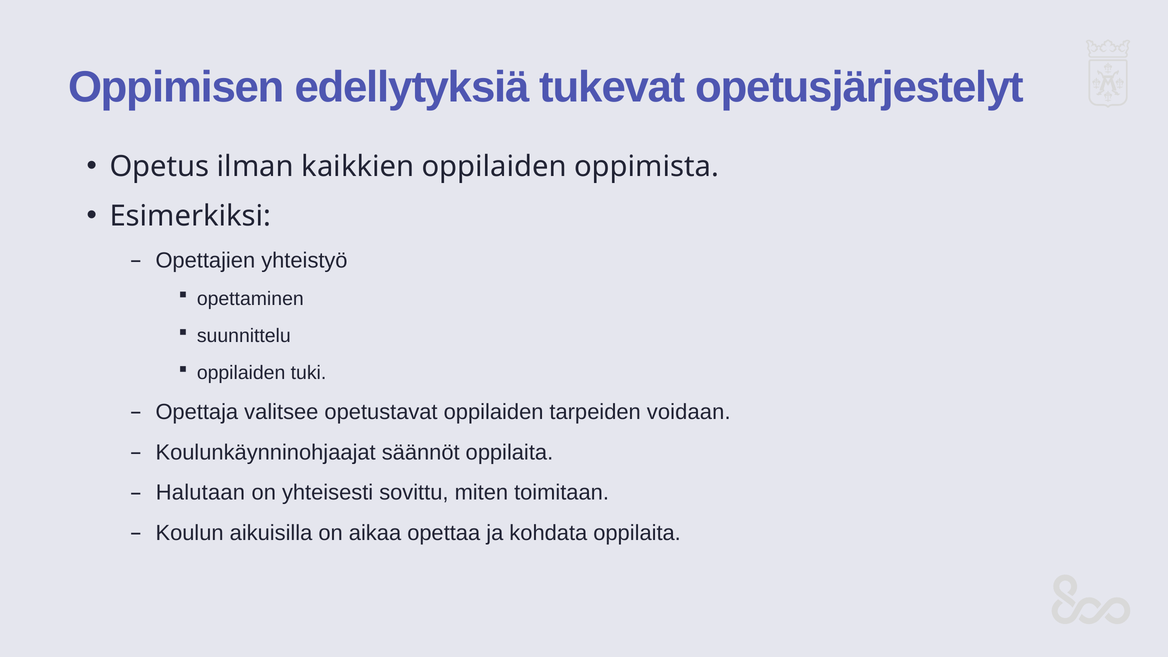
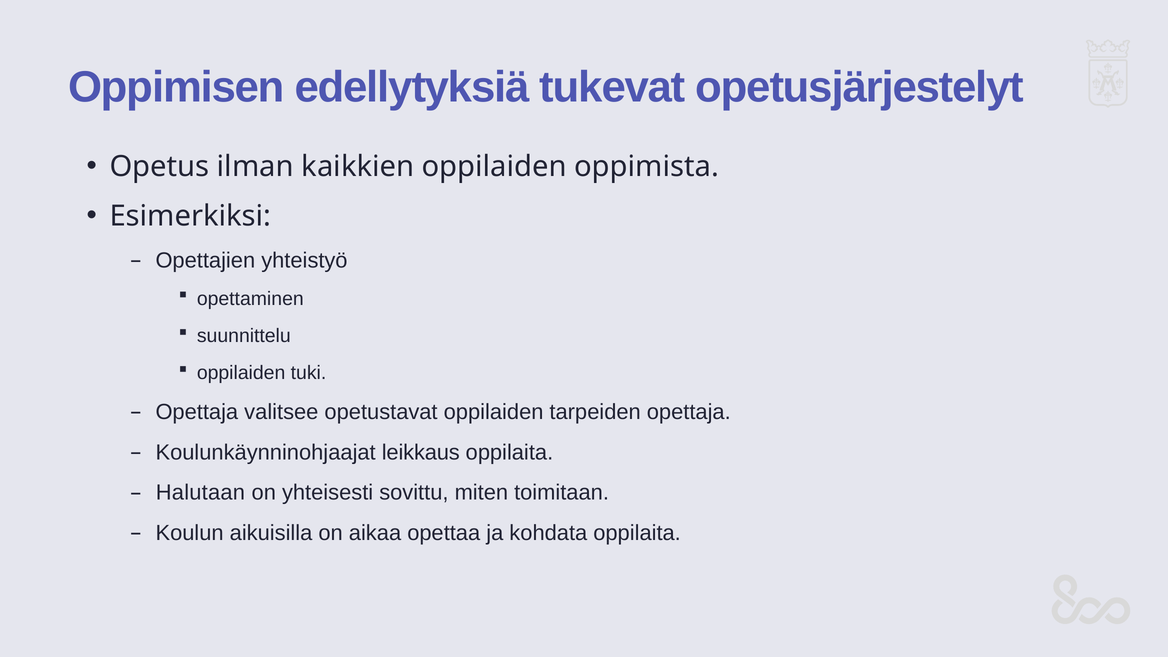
tarpeiden voidaan: voidaan -> opettaja (689, 412)
säännöt: säännöt -> leikkaus (421, 452)
